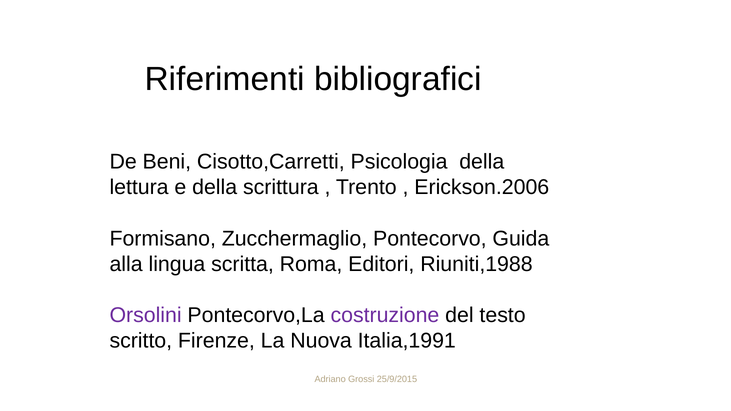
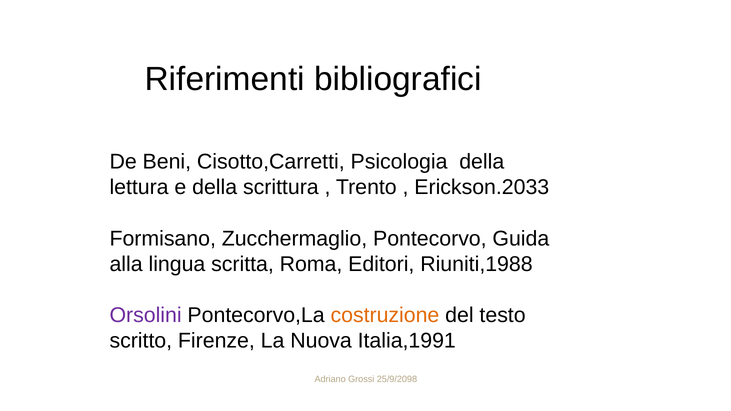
Erickson.2006: Erickson.2006 -> Erickson.2033 (482, 187)
costruzione colour: purple -> orange (385, 315)
25/9/2015: 25/9/2015 -> 25/9/2098 (397, 380)
